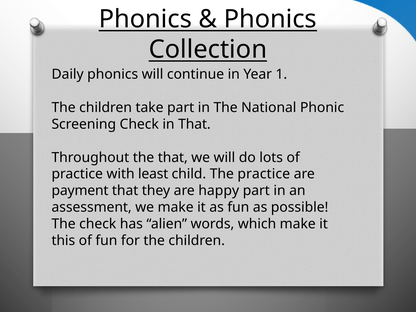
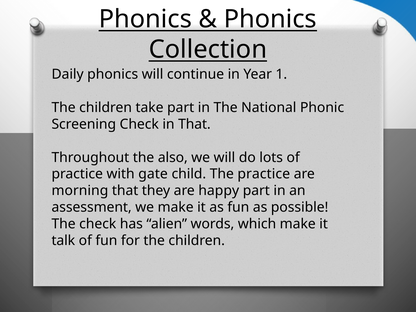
the that: that -> also (173, 157)
least: least -> gate (153, 174)
payment: payment -> morning (80, 191)
this: this -> talk (63, 241)
